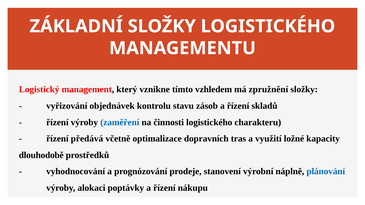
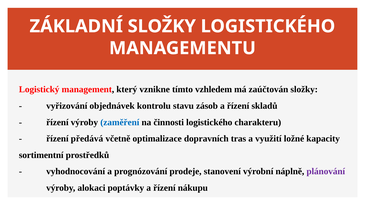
zpružnění: zpružnění -> zaúčtován (268, 90)
dlouhodobě: dlouhodobě -> sortimentní (41, 155)
plánování colour: blue -> purple (326, 172)
